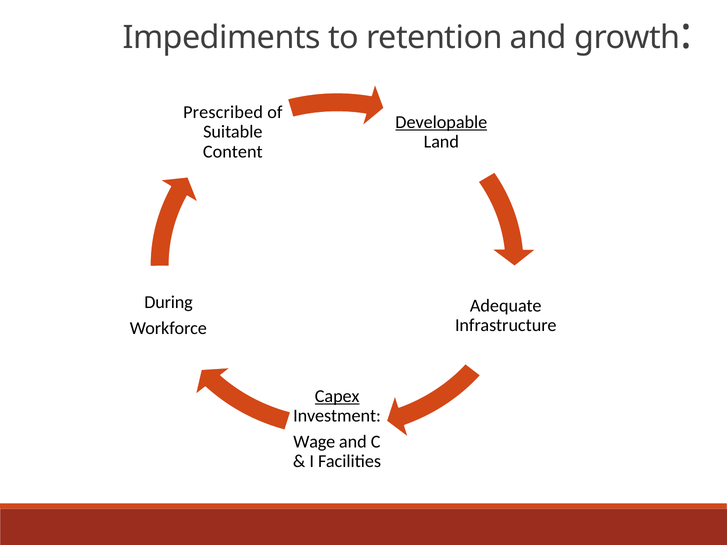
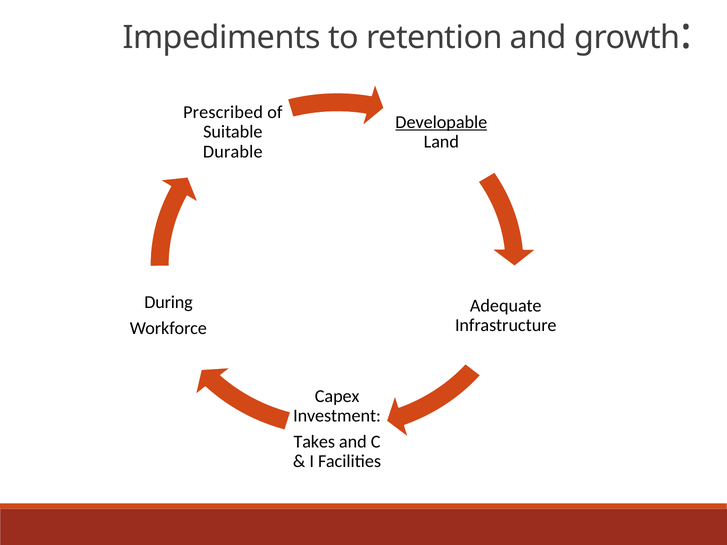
Content: Content -> Durable (233, 152)
Capex underline: present -> none (337, 396)
Wage: Wage -> Takes (314, 442)
